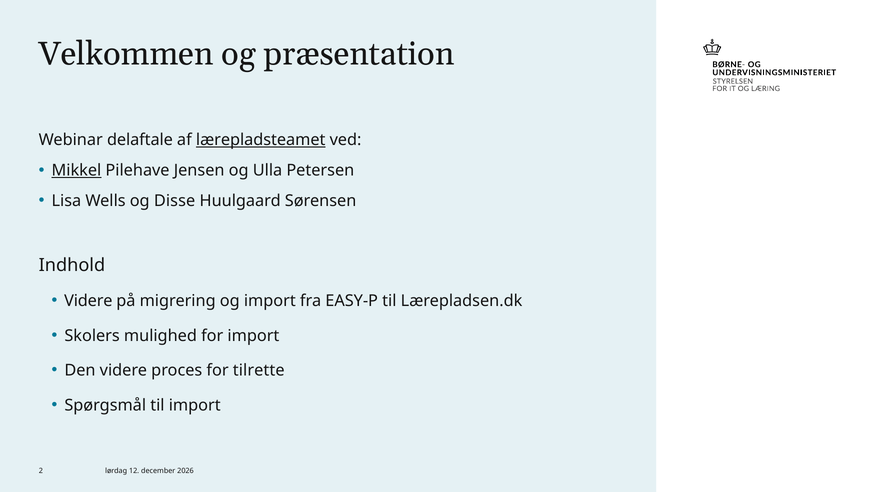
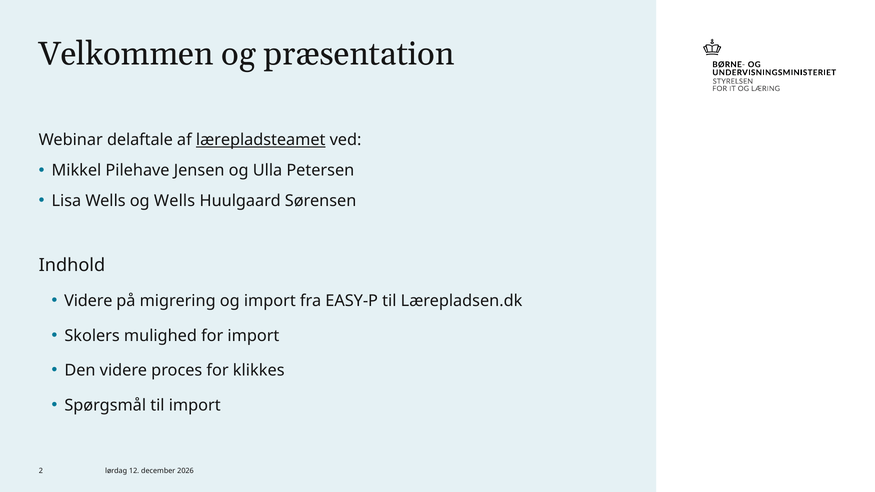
Mikkel underline: present -> none (76, 171)
og Disse: Disse -> Wells (175, 201)
tilrette: tilrette -> klikkes (259, 371)
